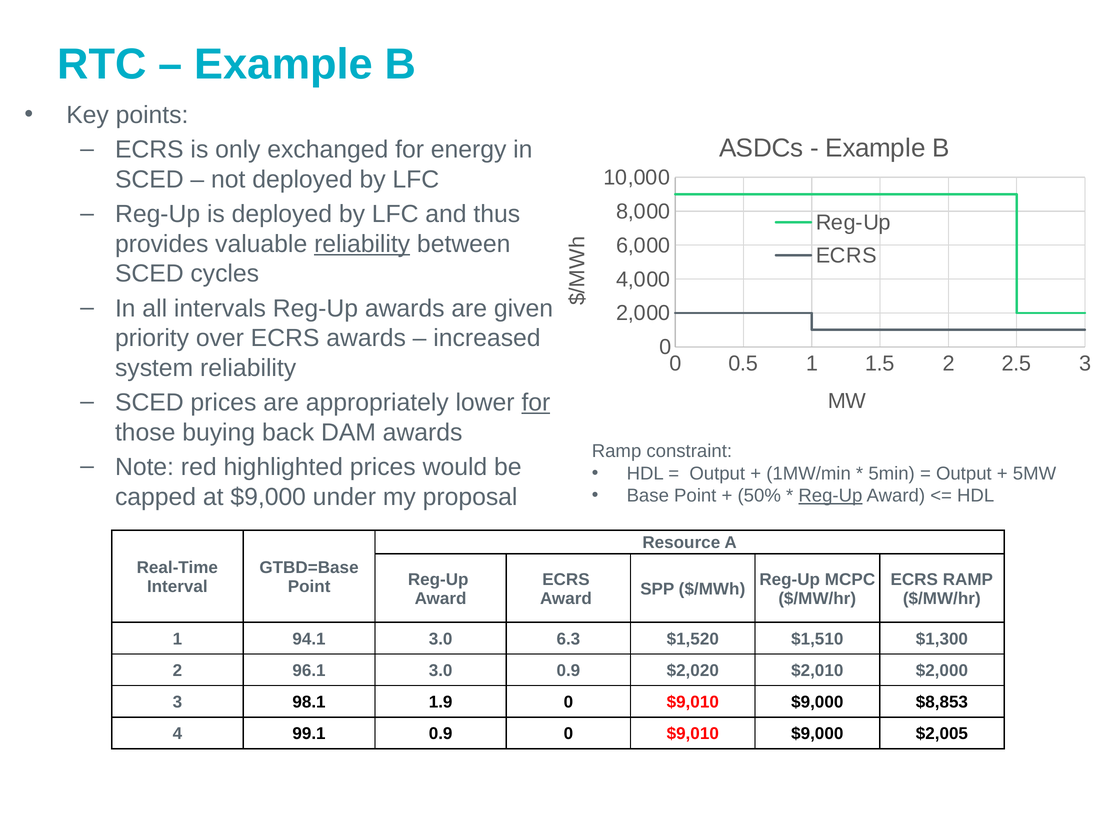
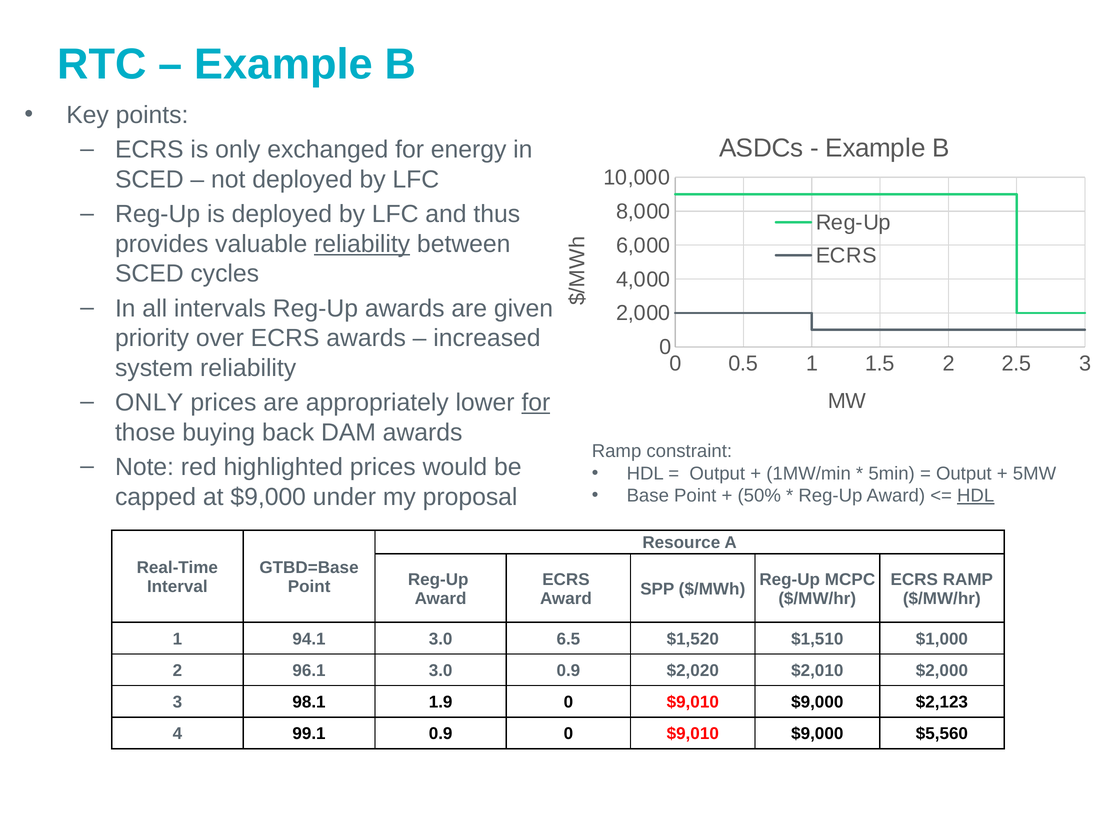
SCED: SCED -> ONLY (149, 403)
Reg-Up underline: present -> none (830, 496)
HDL underline: none -> present (976, 496)
6.3: 6.3 -> 6.5 (568, 639)
$1,300: $1,300 -> $1,000 (942, 639)
$8,853: $8,853 -> $2,123 (942, 702)
$2,005: $2,005 -> $5,560 (942, 734)
